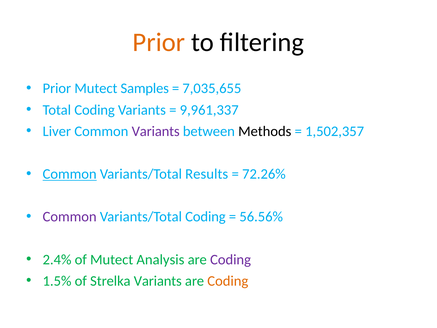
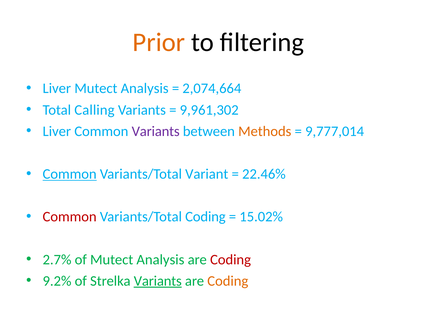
Prior: Prior -> Liver (57, 88)
Samples: Samples -> Analysis (145, 88)
7,035,655: 7,035,655 -> 2,074,664 (212, 88)
Total Coding: Coding -> Calling (94, 110)
9,961,337: 9,961,337 -> 9,961,302 (209, 110)
Methods colour: black -> orange (265, 131)
1,502,357: 1,502,357 -> 9,777,014 (335, 131)
Results: Results -> Variant (207, 174)
72.26%: 72.26% -> 22.46% (264, 174)
Common colour: purple -> red (70, 217)
56.56%: 56.56% -> 15.02% (261, 217)
2.4%: 2.4% -> 2.7% (57, 259)
Coding colour: purple -> red (231, 259)
1.5%: 1.5% -> 9.2% (57, 281)
Variants underline: none -> present (158, 281)
